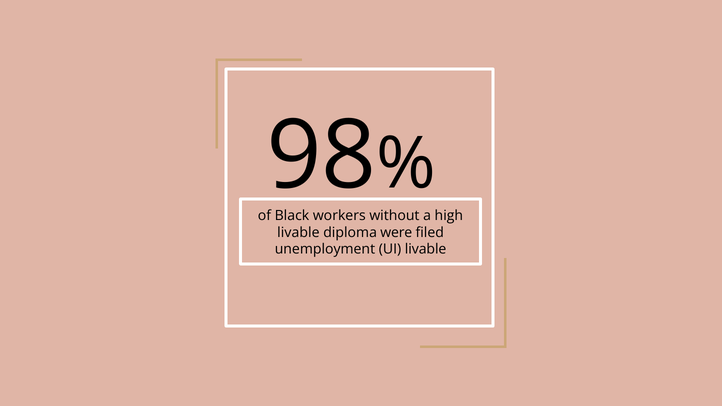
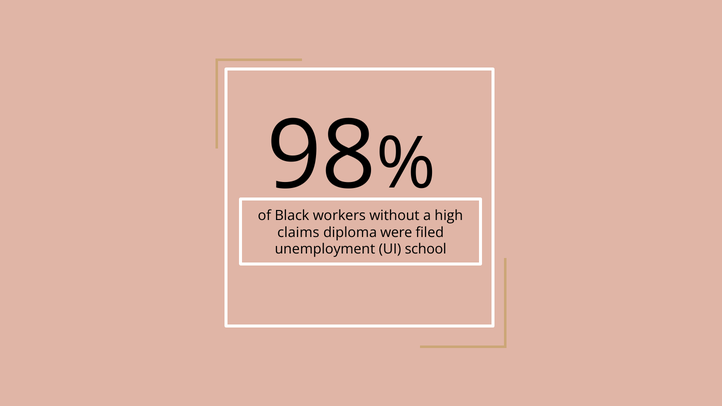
livable: livable -> claims (298, 232)
UI livable: livable -> school (426, 249)
